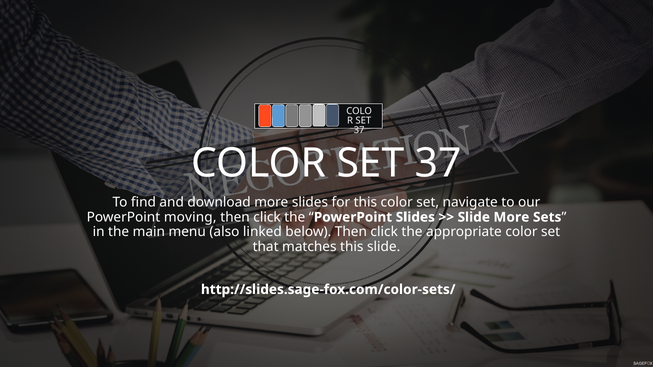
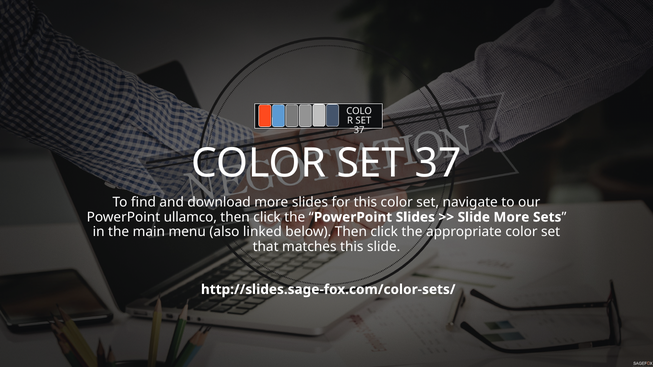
moving: moving -> ullamco (190, 217)
